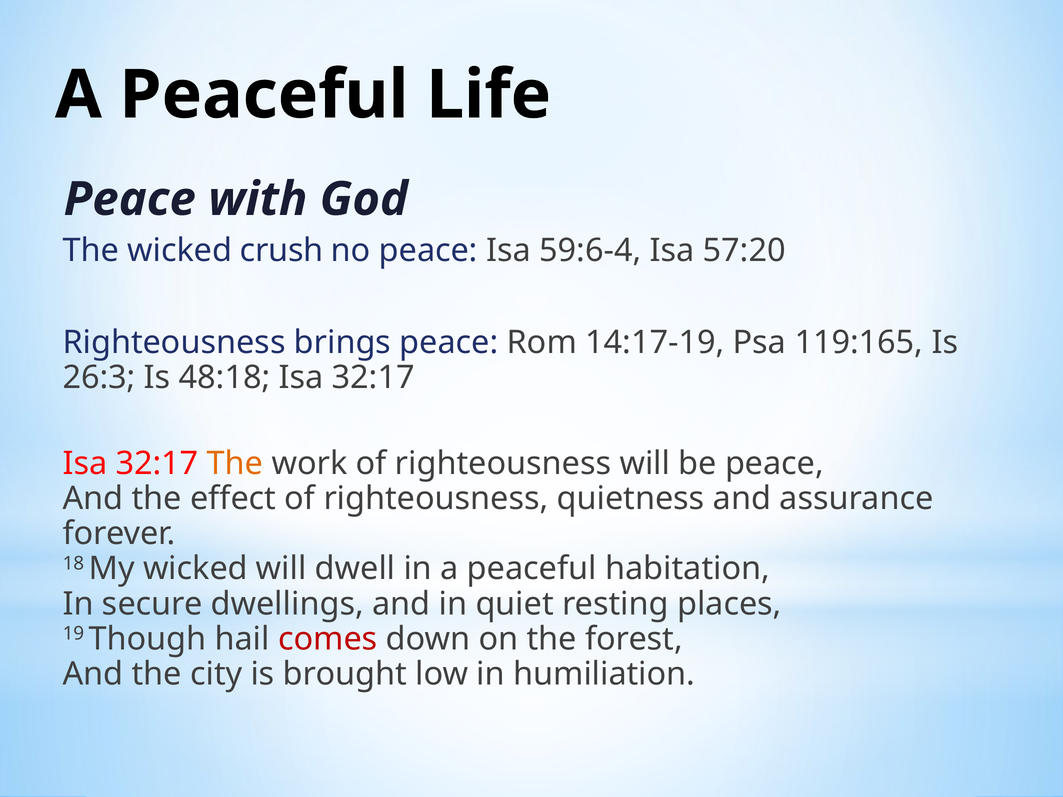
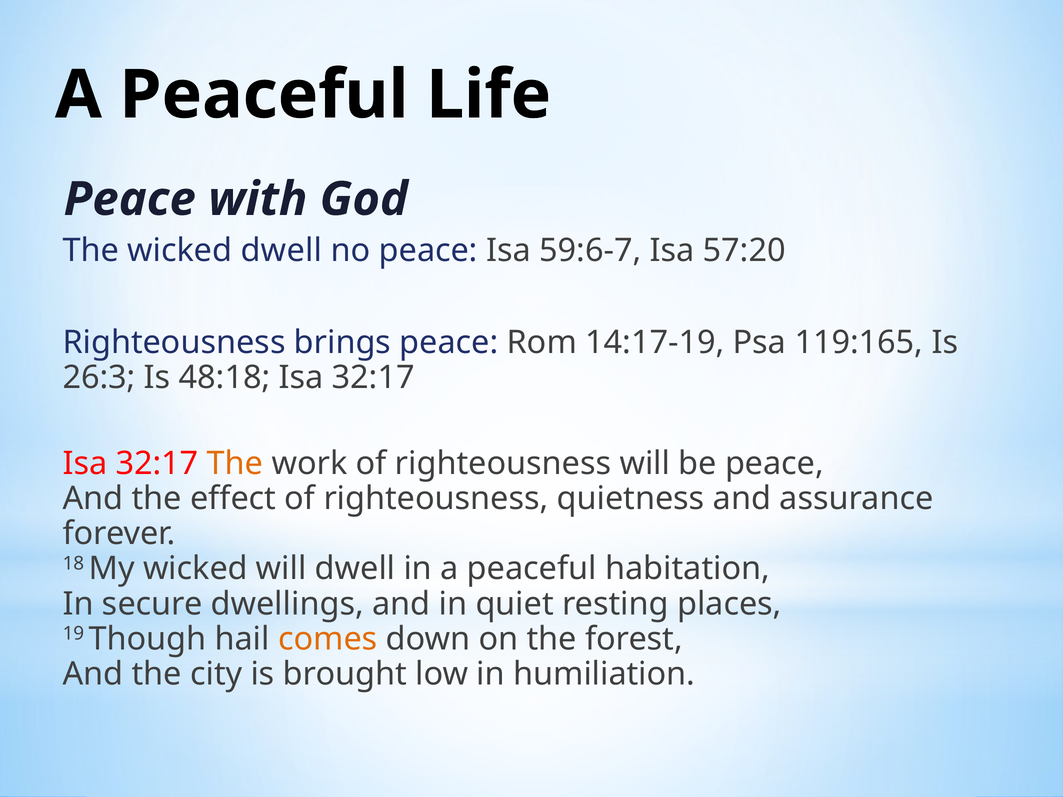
wicked crush: crush -> dwell (281, 251)
59:6-4: 59:6-4 -> 59:6-7 (590, 251)
comes colour: red -> orange (328, 639)
